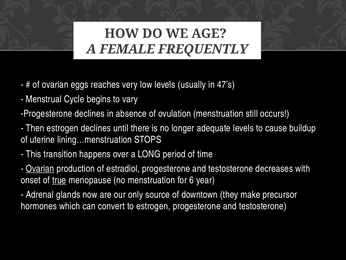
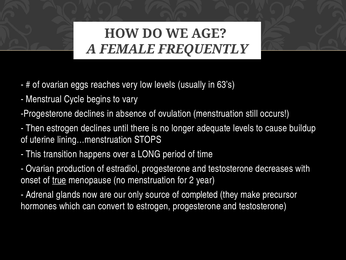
47’s: 47’s -> 63’s (226, 85)
Ovarian underline: present -> none (40, 168)
6: 6 -> 2 (192, 180)
downtown: downtown -> completed (200, 194)
